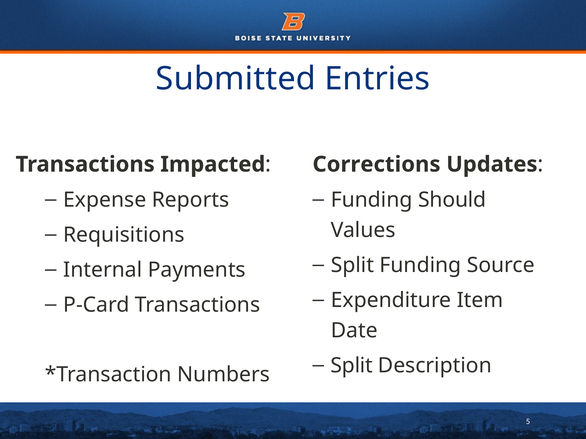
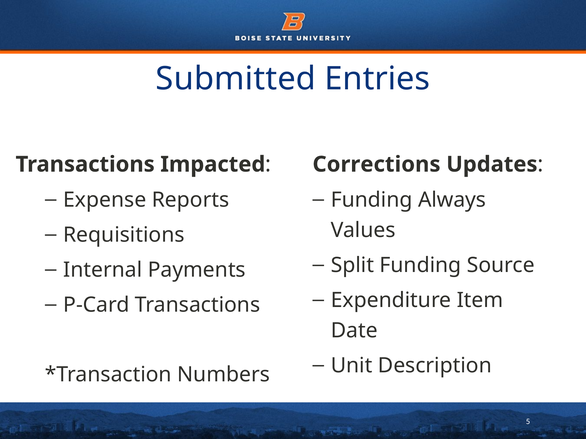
Should: Should -> Always (452, 200)
Split: Split -> Unit (352, 366)
